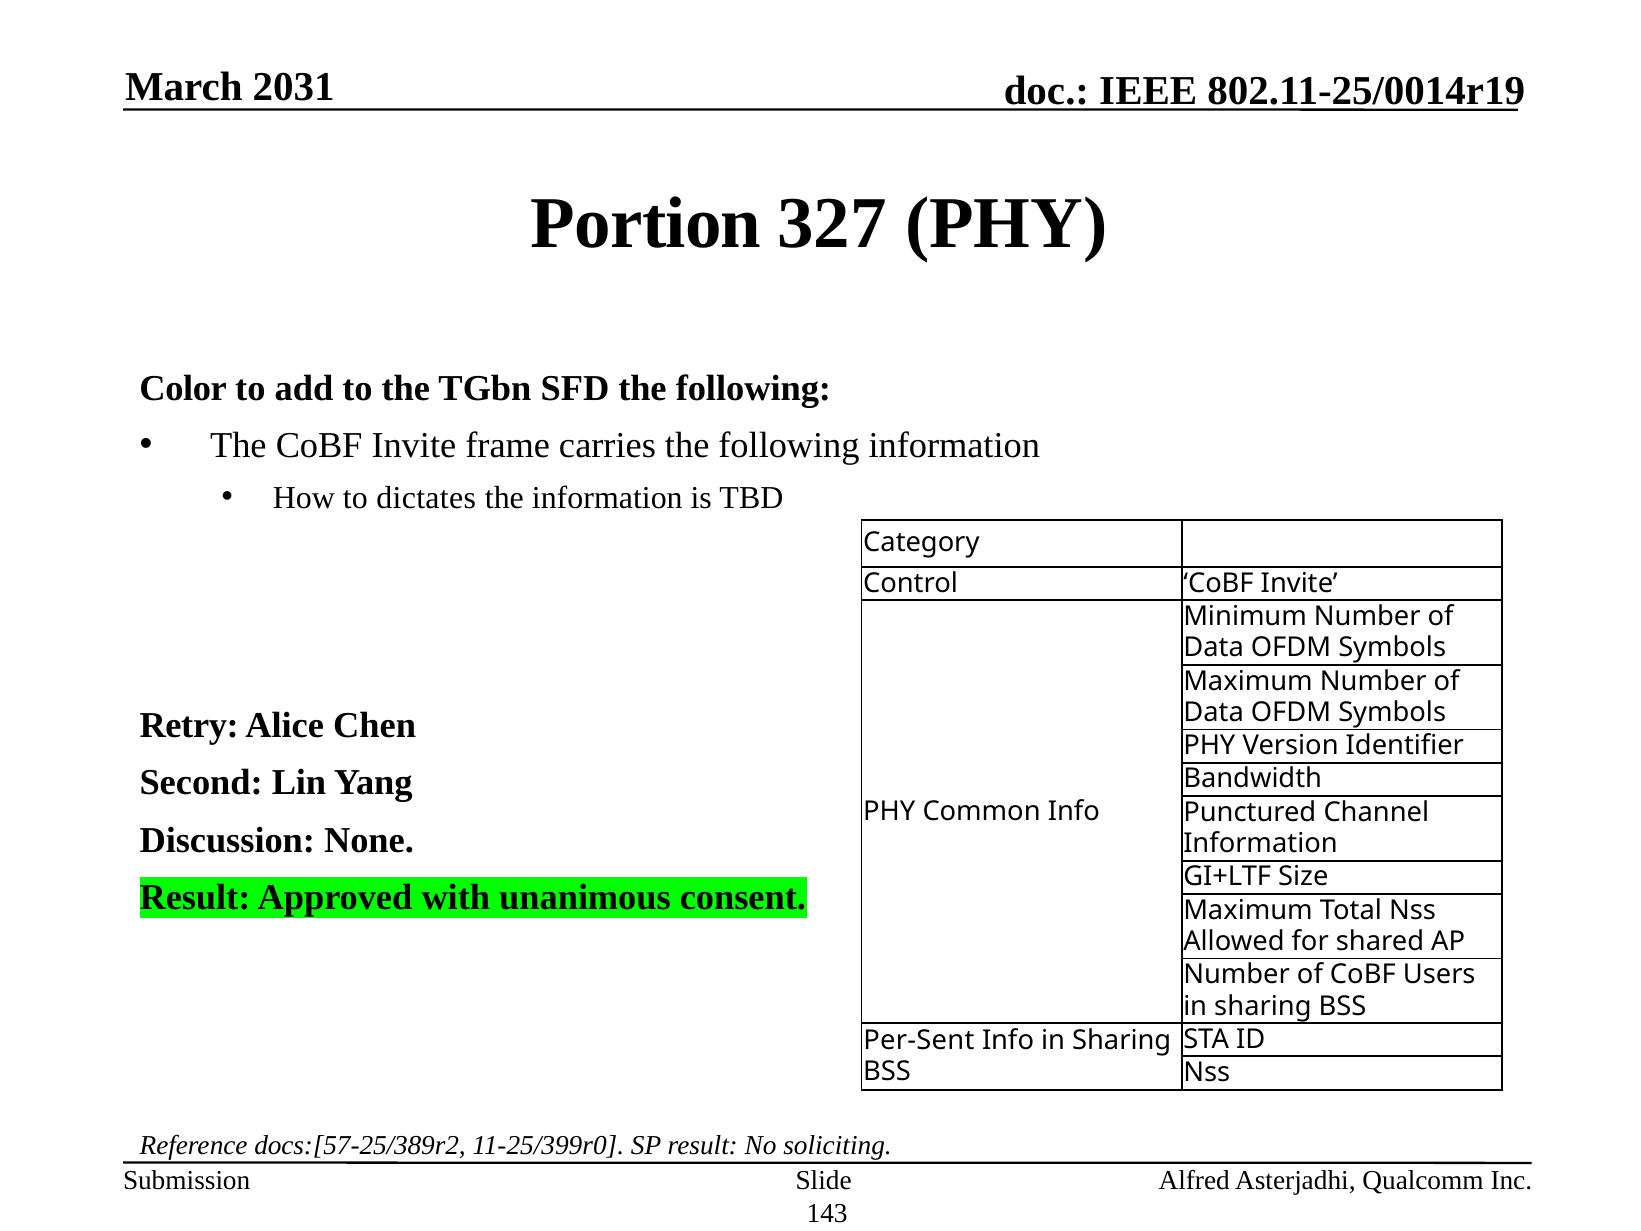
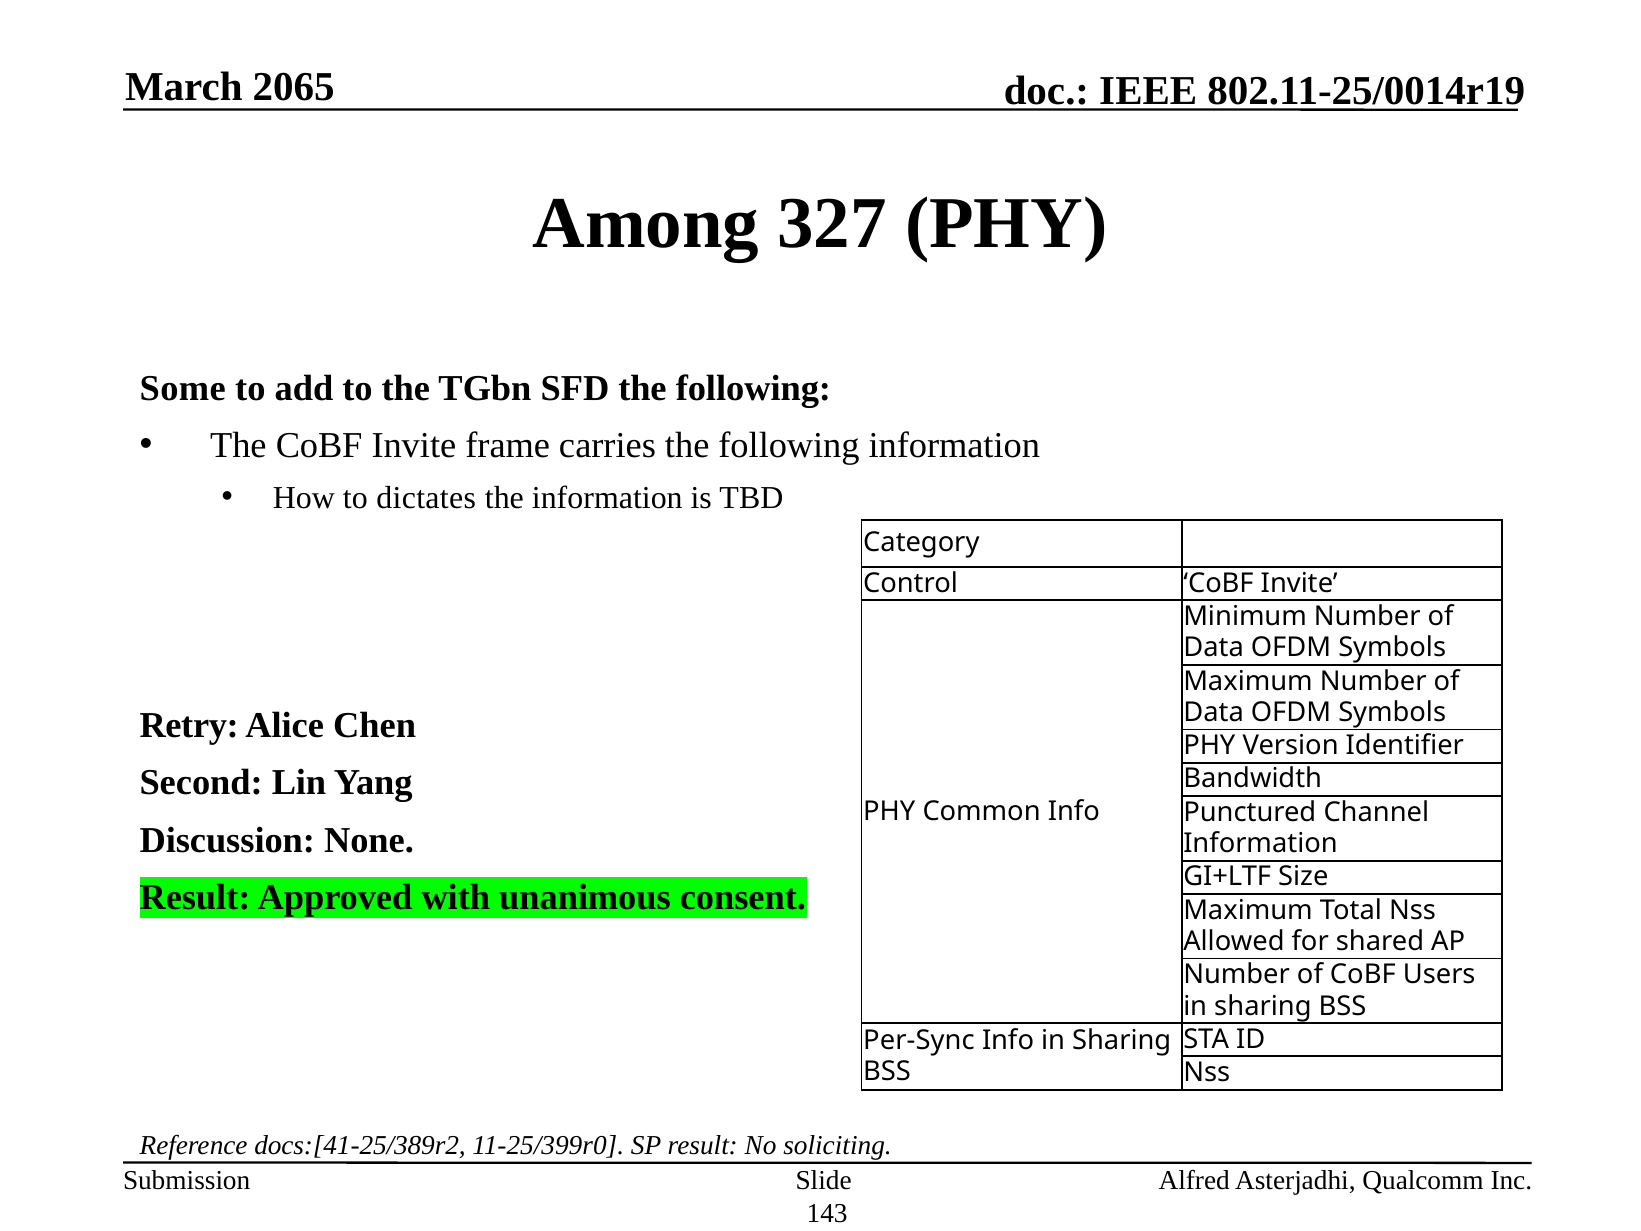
2031: 2031 -> 2065 (294, 87)
Portion: Portion -> Among (646, 224)
Color: Color -> Some (183, 388)
Per-Sent: Per-Sent -> Per-Sync (919, 1040)
docs:[57-25/389r2: docs:[57-25/389r2 -> docs:[41-25/389r2 (360, 1146)
